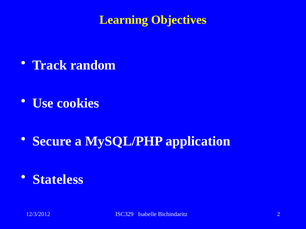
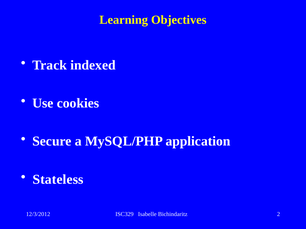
random: random -> indexed (93, 65)
